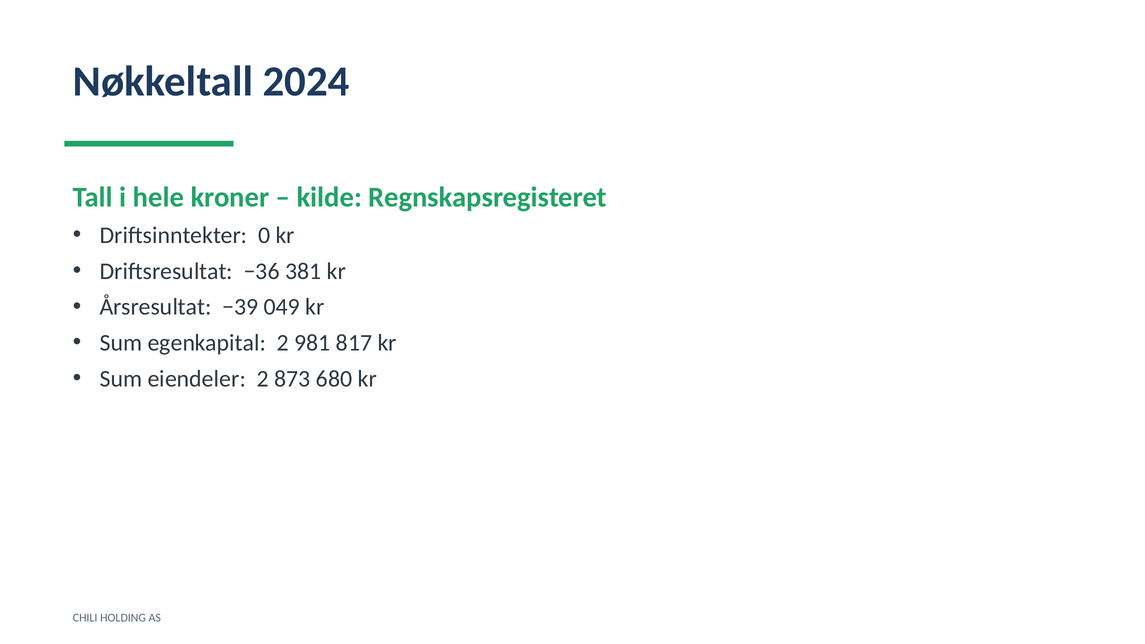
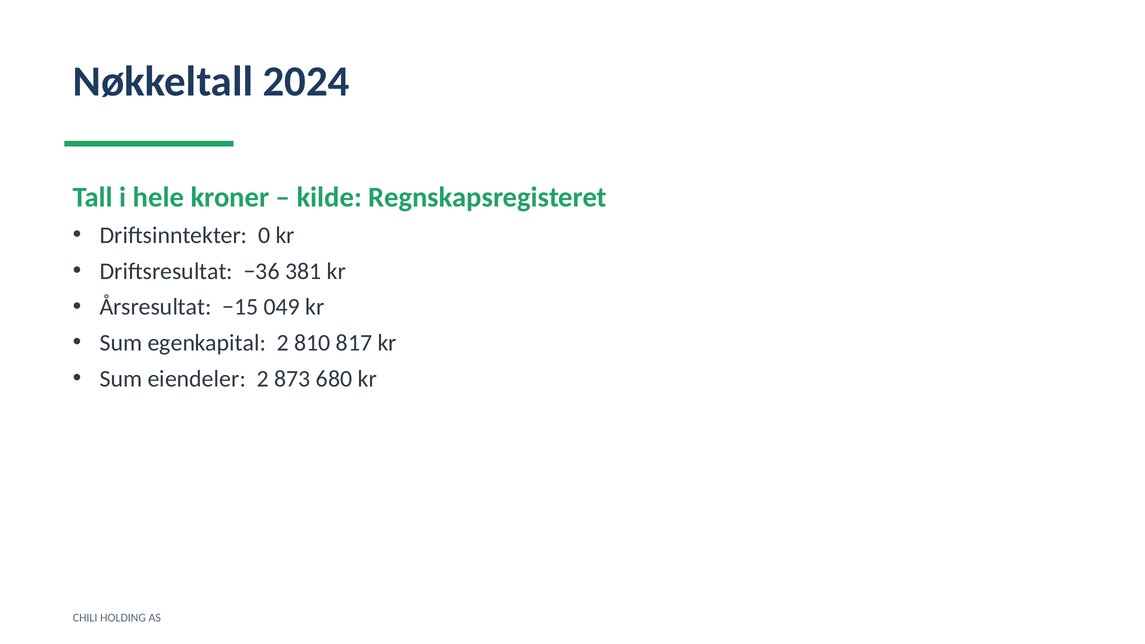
−39: −39 -> −15 (240, 307)
981: 981 -> 810 (312, 343)
